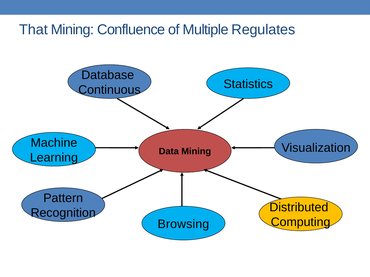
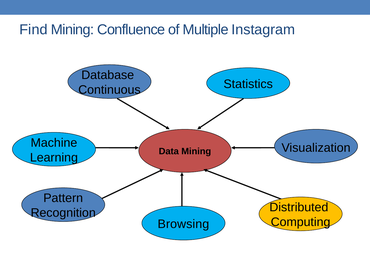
That: That -> Find (33, 30)
Regulates: Regulates -> Instagram (263, 30)
